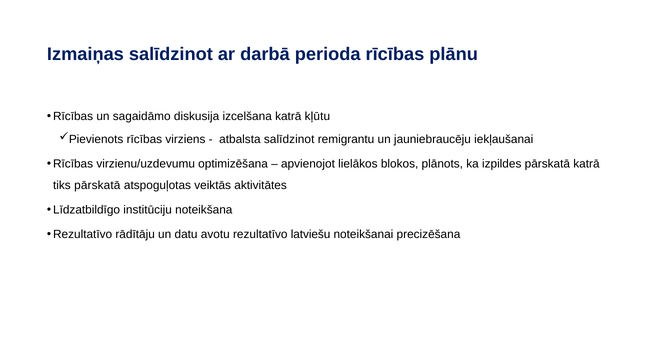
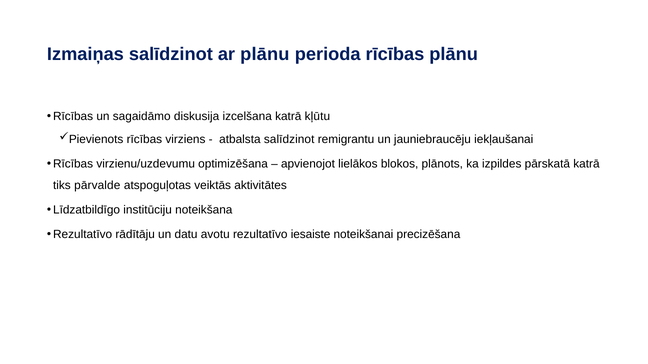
ar darbā: darbā -> plānu (265, 55)
tiks pārskatā: pārskatā -> pārvalde (97, 185)
latviešu: latviešu -> iesaiste (311, 235)
